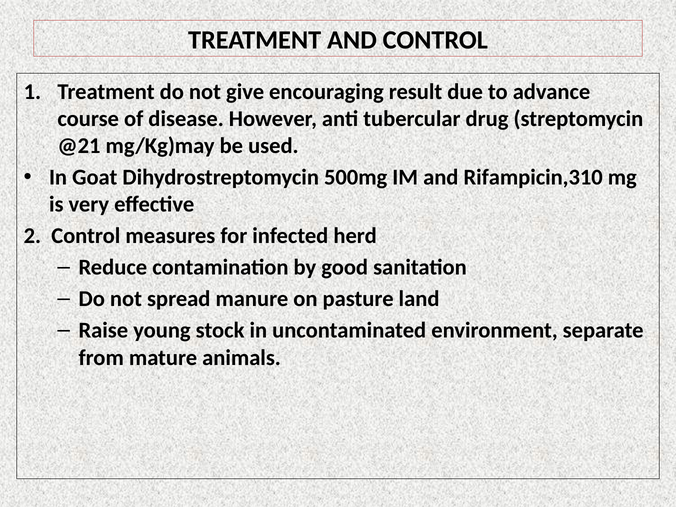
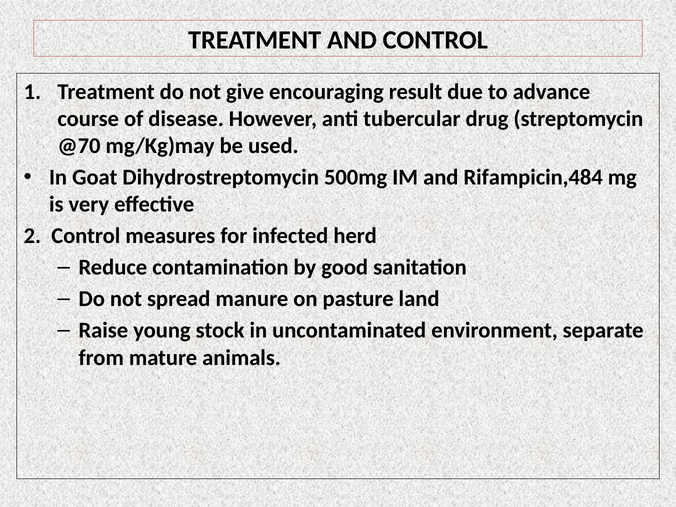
@21: @21 -> @70 (79, 146)
Rifampicin,310: Rifampicin,310 -> Rifampicin,484 (533, 177)
